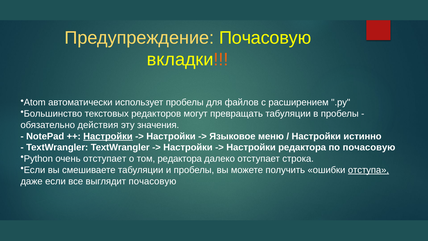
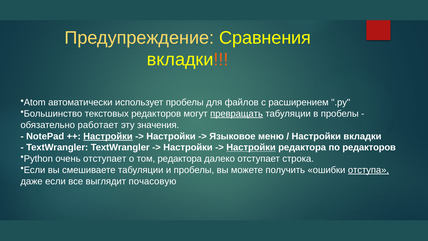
Предупреждение Почасовую: Почасовую -> Сравнения (265, 38)
превращать underline: none -> present (237, 114)
действия: действия -> работает (98, 125)
Настройки истинно: истинно -> вкладки (362, 136)
Настройки underline: none -> present (251, 147)
по почасовую: почасовую -> редакторов (369, 147)
